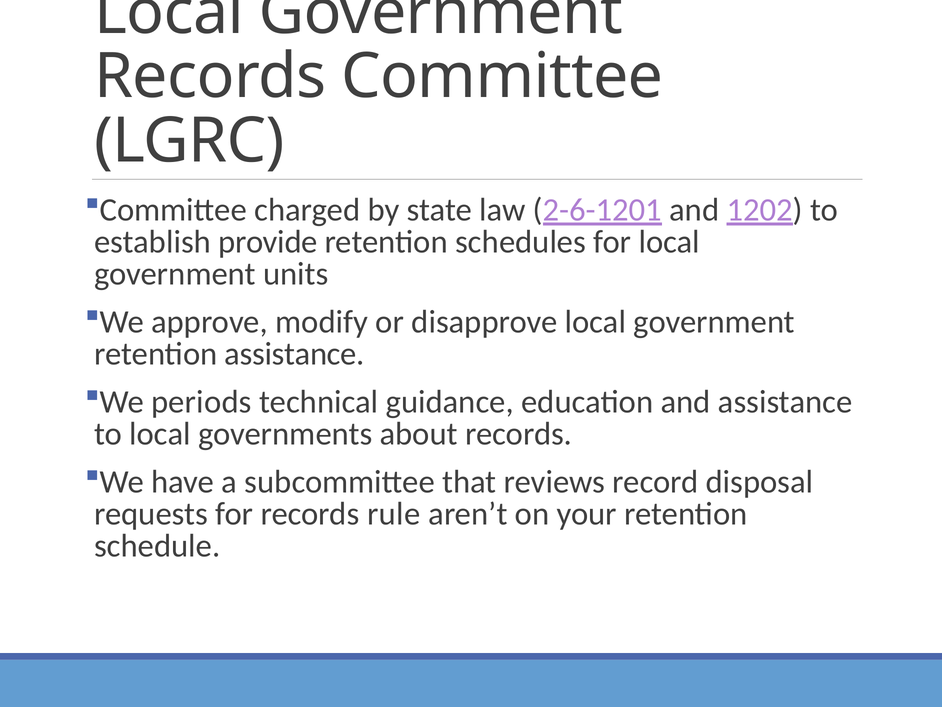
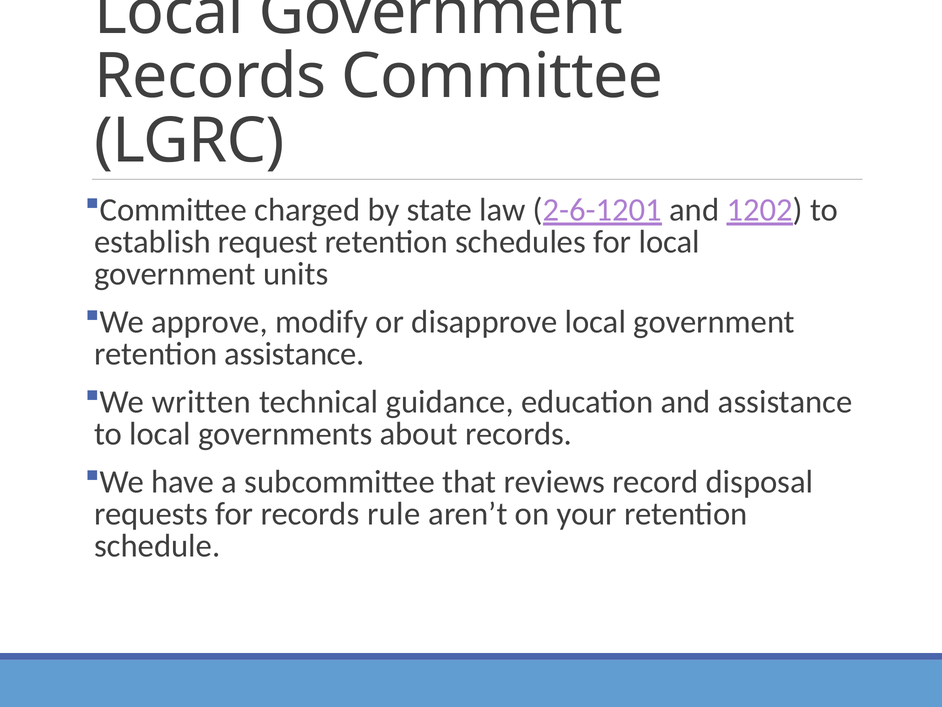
provide: provide -> request (268, 242)
periods: periods -> written (201, 402)
